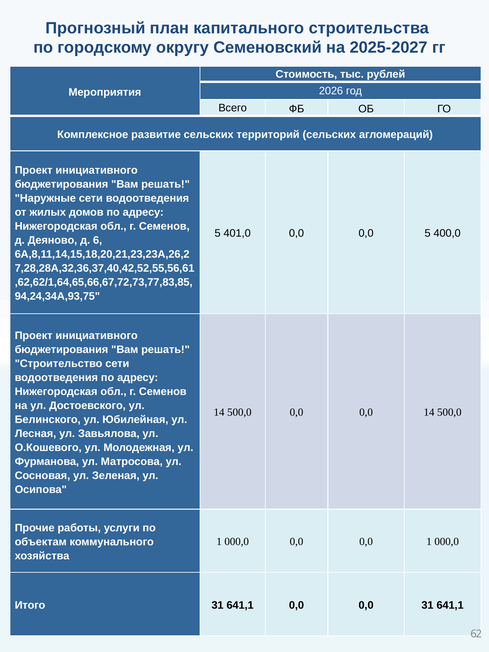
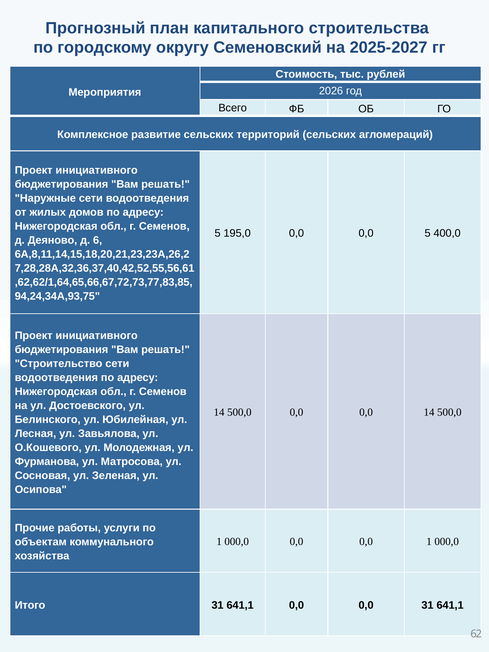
401,0: 401,0 -> 195,0 (237, 233)
